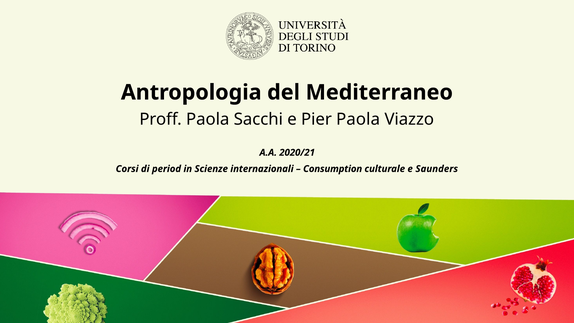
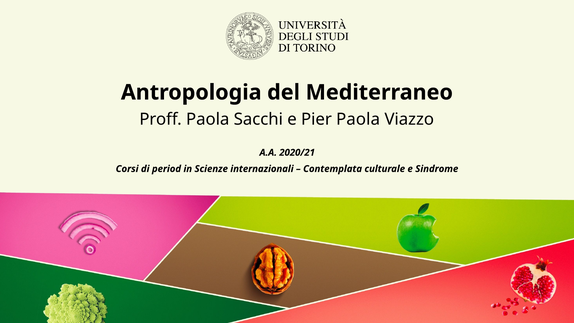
Consumption: Consumption -> Contemplata (333, 169)
Saunders: Saunders -> Sindrome (437, 169)
